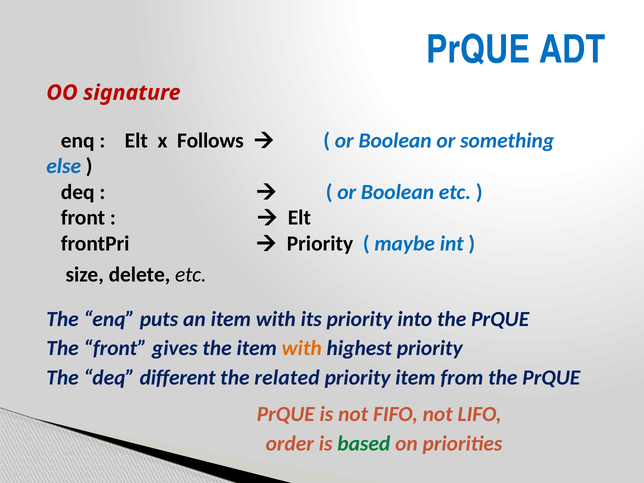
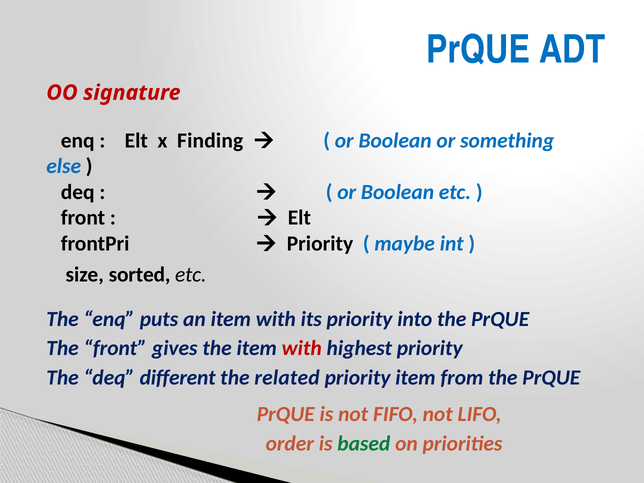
Follows: Follows -> Finding (210, 141)
delete: delete -> sorted (140, 275)
with colour: orange -> red (302, 348)
